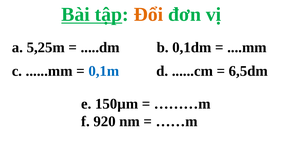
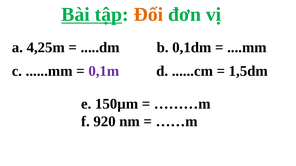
5,25m: 5,25m -> 4,25m (46, 47)
0,1m colour: blue -> purple (104, 71)
6,5dm: 6,5dm -> 1,5dm (248, 71)
